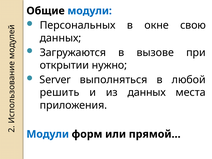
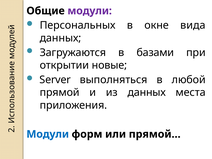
модули colour: blue -> purple (90, 11)
свою: свою -> вида (193, 25)
вызове: вызове -> базами (155, 53)
нужно: нужно -> новые (109, 65)
решить: решить -> прямой (60, 92)
